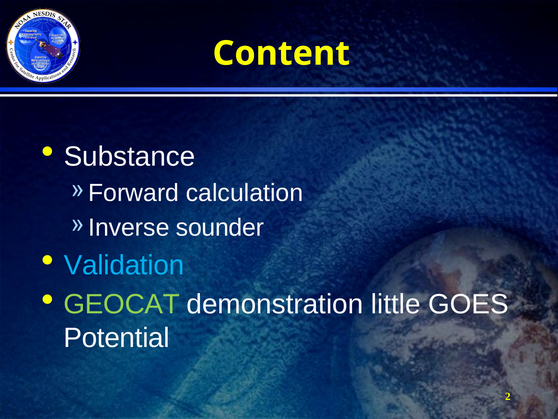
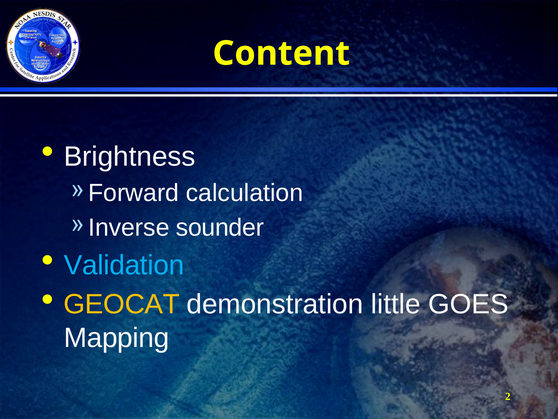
Substance: Substance -> Brightness (130, 156)
GEOCAT colour: light green -> yellow (122, 304)
Potential: Potential -> Mapping (117, 337)
